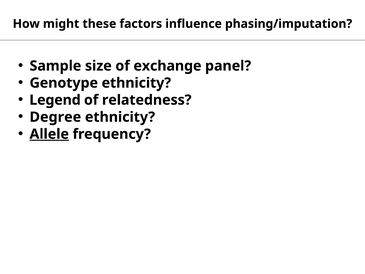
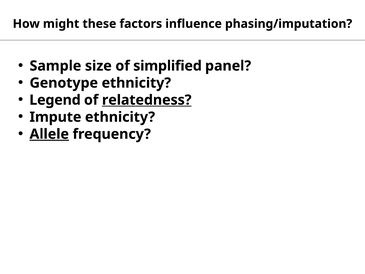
exchange: exchange -> simplified (168, 66)
relatedness underline: none -> present (147, 100)
Degree: Degree -> Impute (55, 117)
